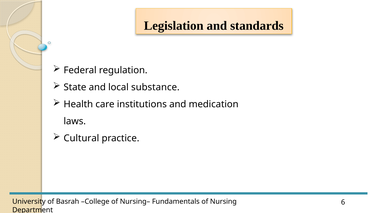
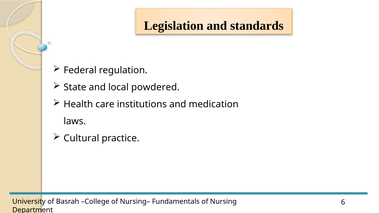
substance: substance -> powdered (155, 87)
